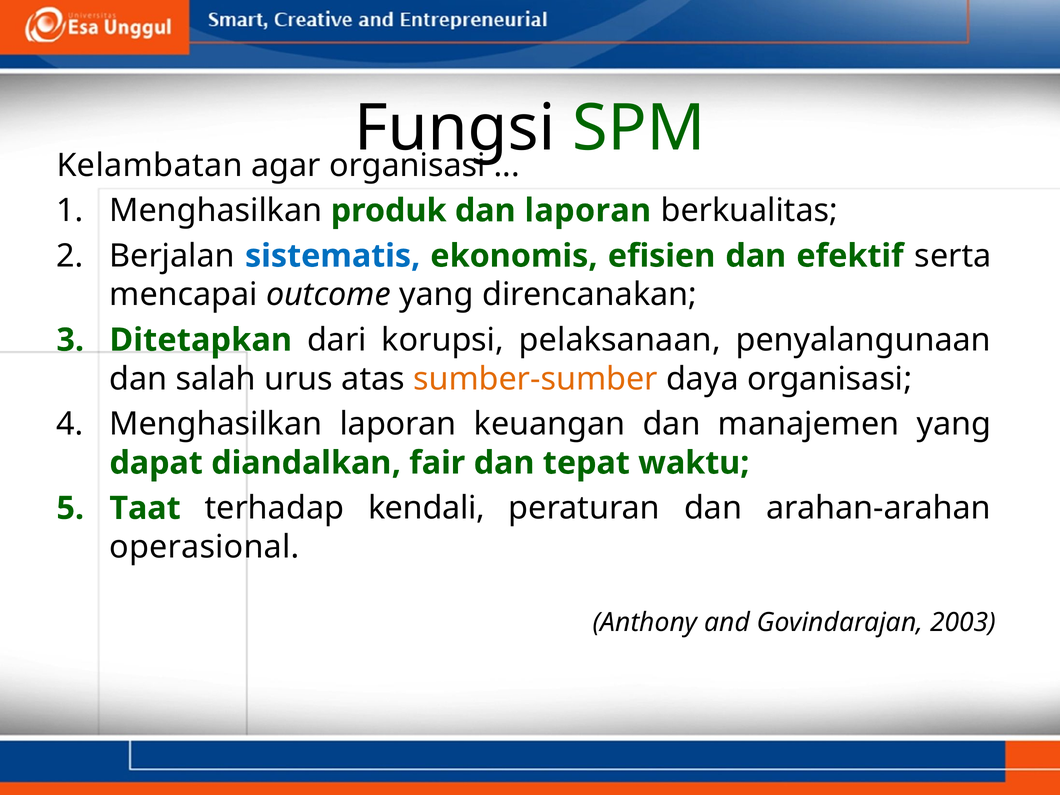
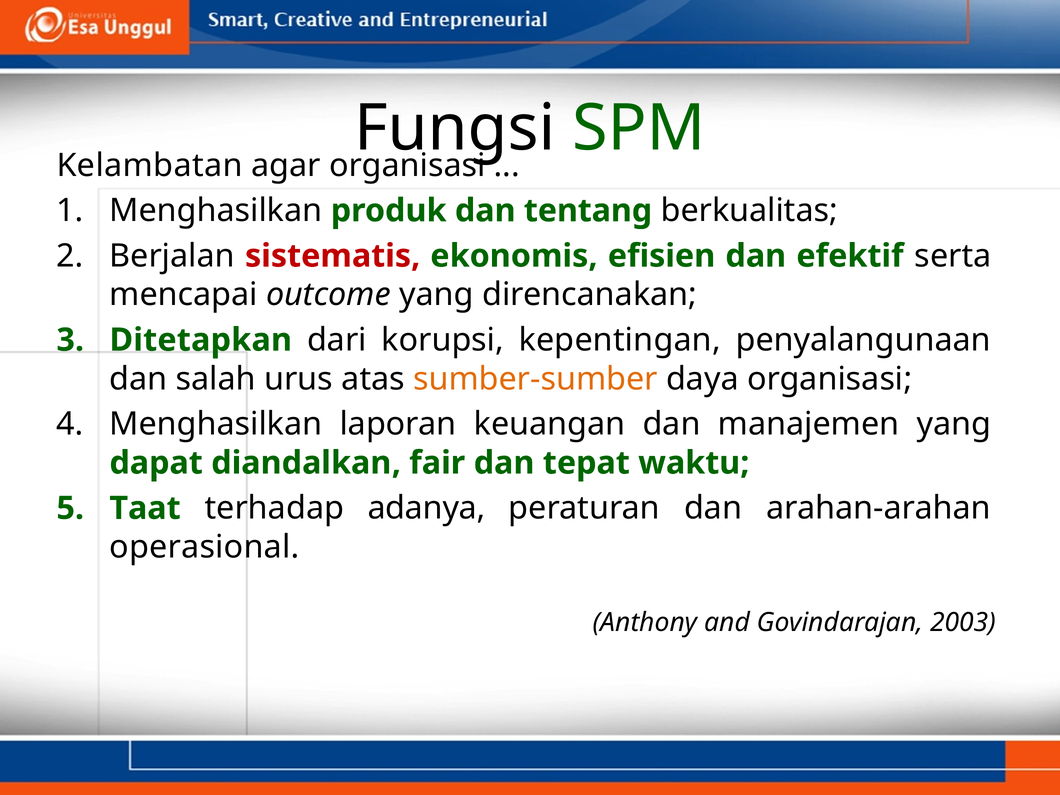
dan laporan: laporan -> tentang (588, 211)
sistematis colour: blue -> red (333, 256)
pelaksanaan: pelaksanaan -> kepentingan (620, 340)
kendali: kendali -> adanya (426, 508)
